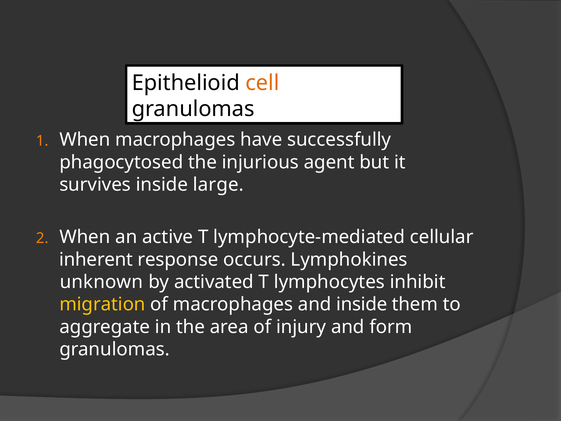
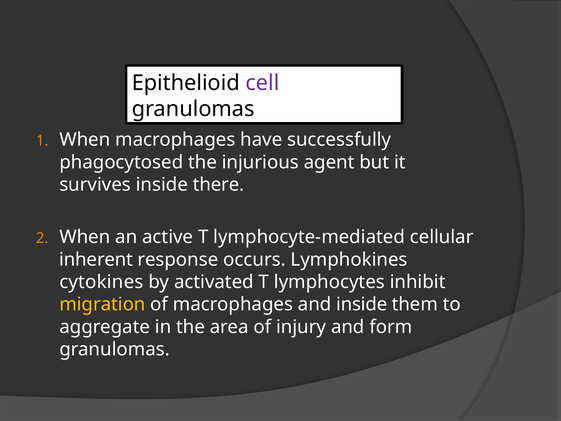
cell colour: orange -> purple (262, 83)
large: large -> there (218, 185)
unknown: unknown -> cytokines (101, 282)
